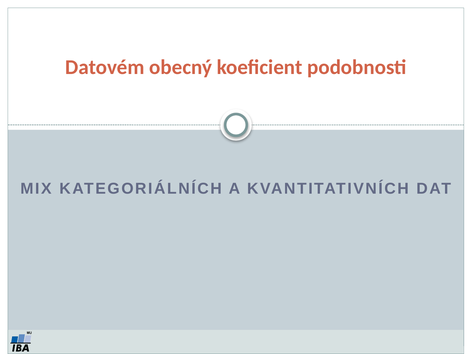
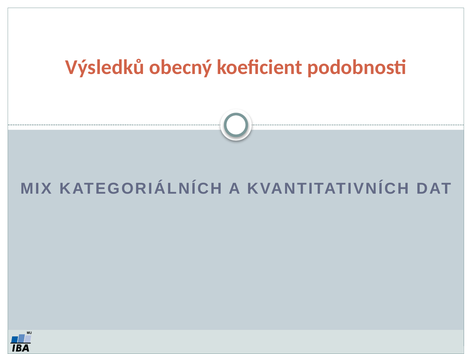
Datovém: Datovém -> Výsledků (105, 67)
